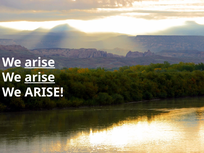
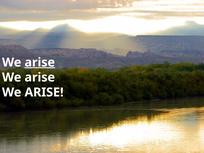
arise underline: present -> none (40, 77)
